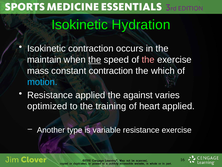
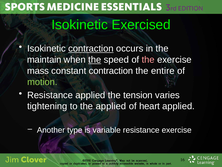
Hydration: Hydration -> Exercised (141, 25)
contraction underline: none -> present (91, 48)
which: which -> entire (163, 71)
motion colour: light blue -> light green (42, 82)
against: against -> tension (138, 95)
optimized: optimized -> tightening (47, 106)
the training: training -> applied (111, 106)
